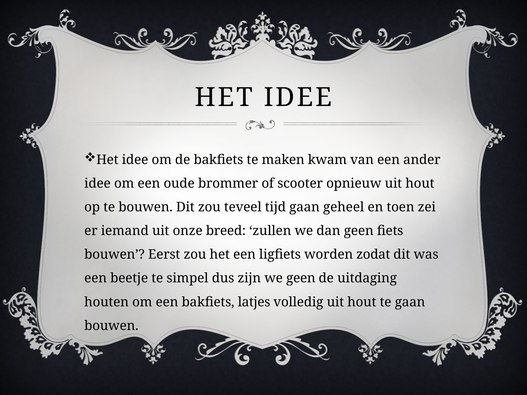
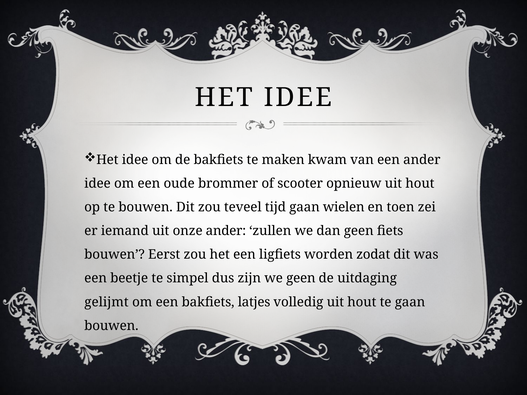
geheel: geheel -> wielen (344, 207)
onze breed: breed -> ander (226, 231)
houten: houten -> gelijmt (107, 302)
